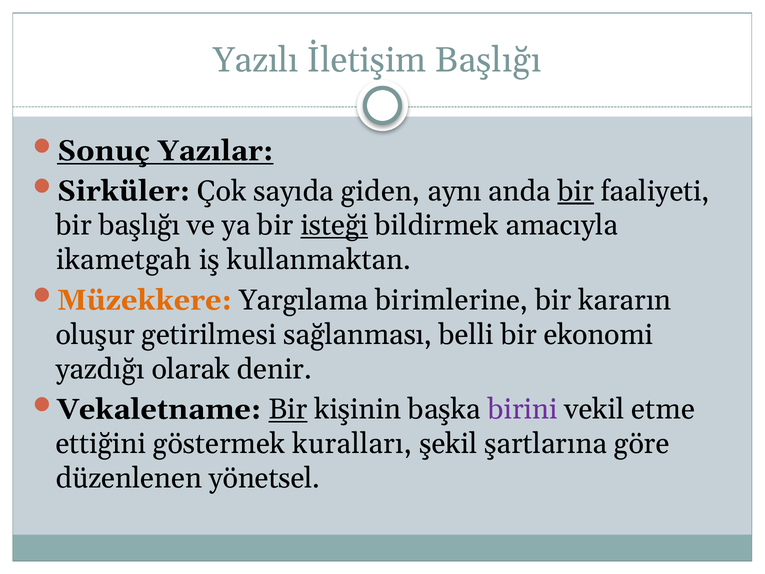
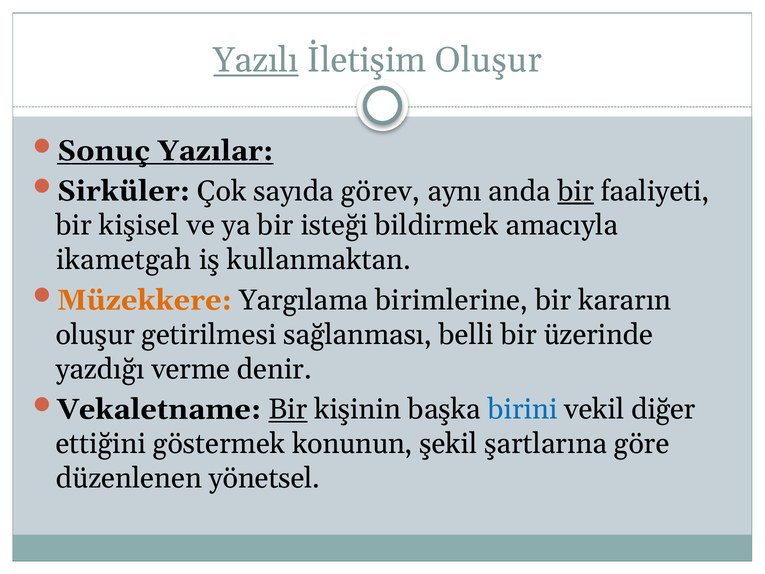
Yazılı underline: none -> present (256, 60)
İletişim Başlığı: Başlığı -> Oluşur (488, 60)
giden: giden -> görev (380, 191)
bir başlığı: başlığı -> kişisel (139, 225)
isteği underline: present -> none (334, 225)
ekonomi: ekonomi -> üzerinde (598, 335)
olarak: olarak -> verme (191, 369)
birini colour: purple -> blue (523, 409)
etme: etme -> diğer (663, 409)
kuralları: kuralları -> konunun (352, 444)
